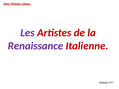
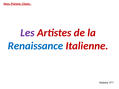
Renaissance colour: purple -> blue (35, 46)
